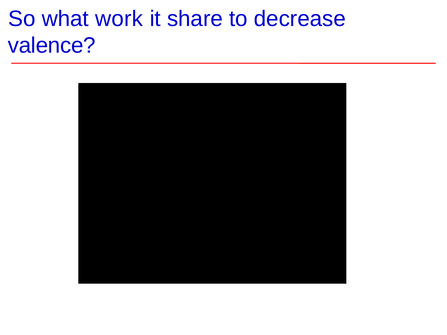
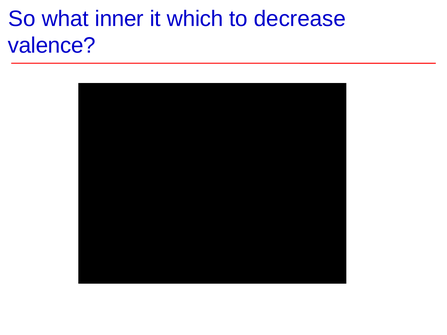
work: work -> inner (119, 19)
share: share -> which (195, 19)
